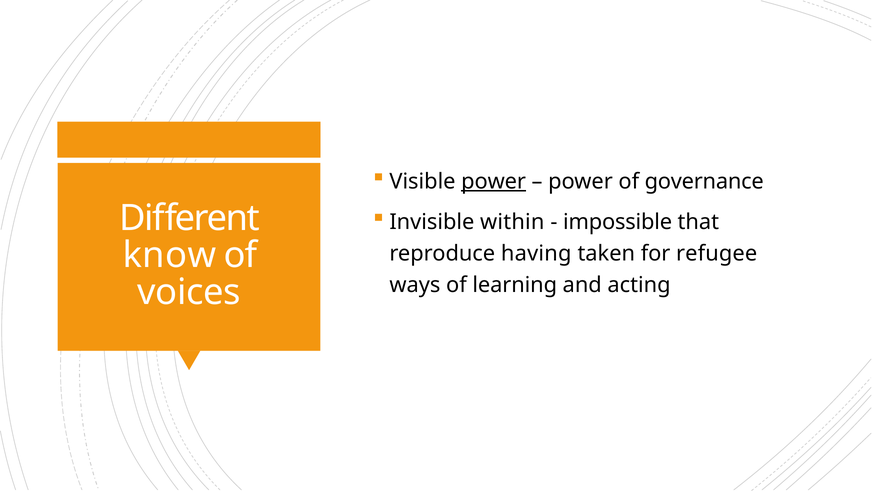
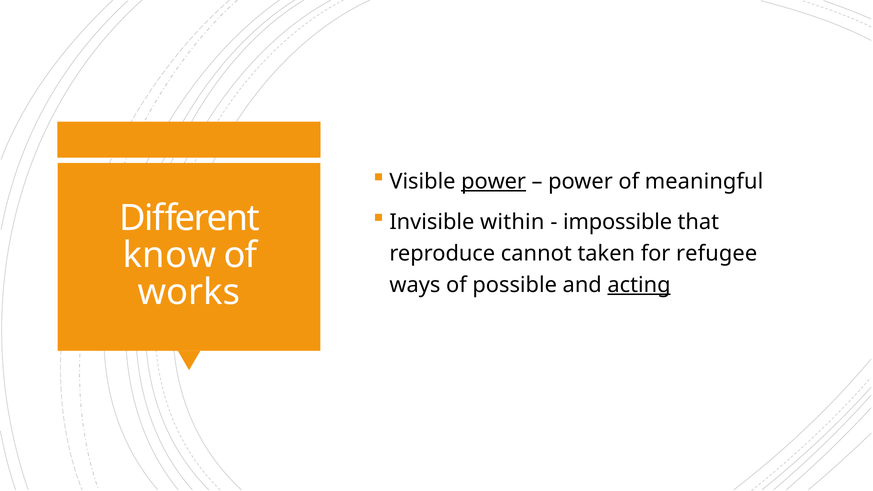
governance: governance -> meaningful (704, 182)
having: having -> cannot (536, 253)
learning: learning -> possible (515, 285)
acting underline: none -> present (639, 285)
voices: voices -> works (189, 292)
